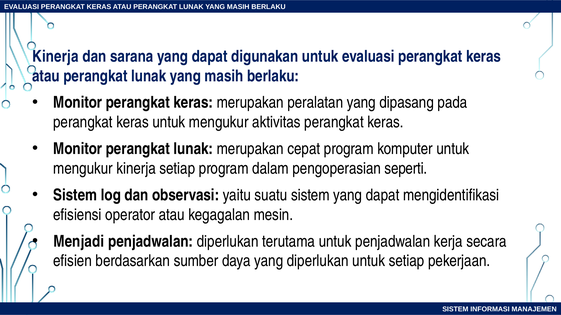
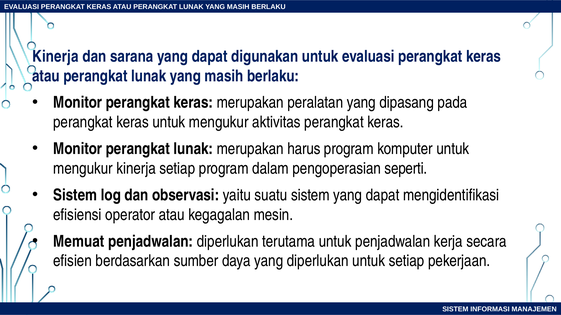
cepat: cepat -> harus (304, 149)
Menjadi: Menjadi -> Memuat (79, 242)
